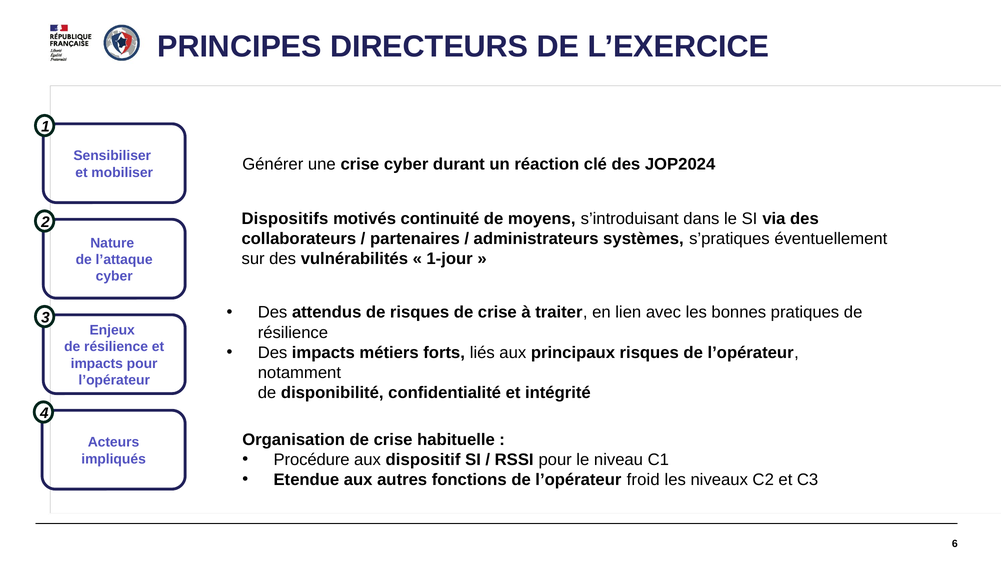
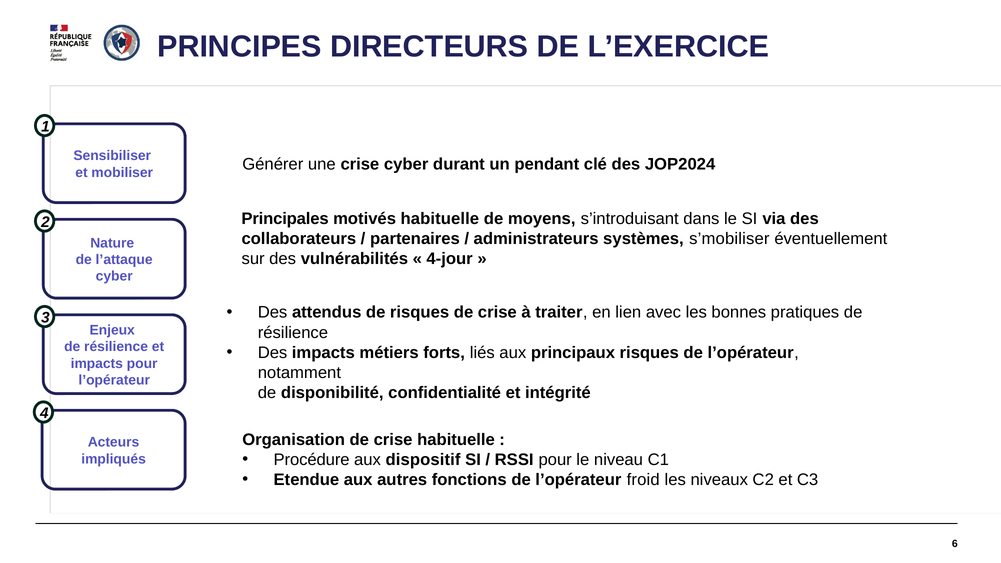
réaction: réaction -> pendant (547, 164)
Dispositifs: Dispositifs -> Principales (285, 219)
motivés continuité: continuité -> habituelle (440, 219)
s’pratiques: s’pratiques -> s’mobiliser (729, 239)
1-jour: 1-jour -> 4-jour (450, 259)
